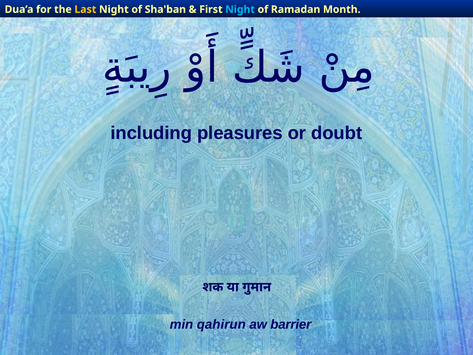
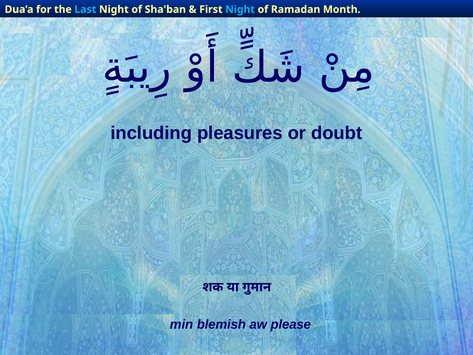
Last colour: yellow -> light blue (85, 9)
qahirun: qahirun -> blemish (221, 324)
barrier: barrier -> please (291, 324)
